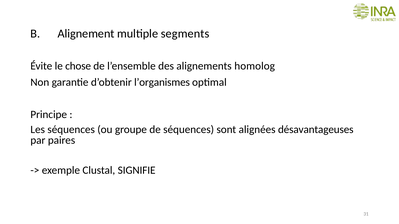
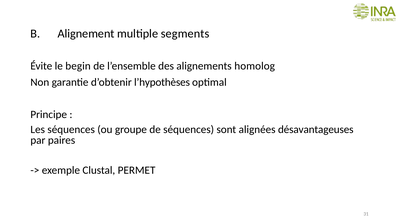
chose: chose -> begin (78, 66)
l’organismes: l’organismes -> l’hypothèses (162, 82)
SIGNIFIE: SIGNIFIE -> PERMET (137, 171)
